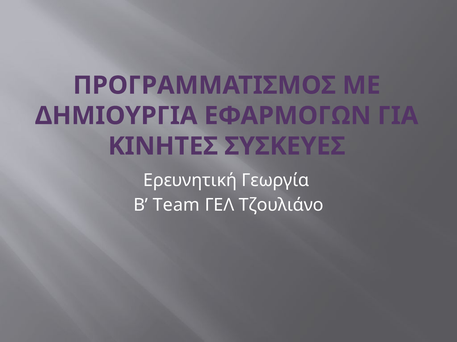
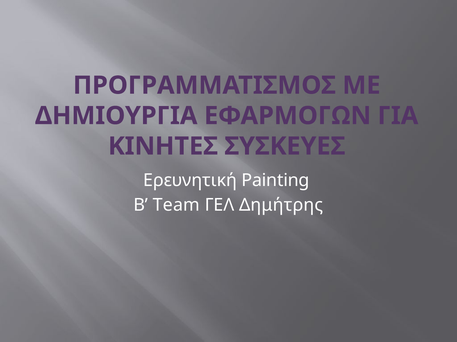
Γεωργία: Γεωργία -> Painting (275, 181)
Τζουλιάνο: Τζουλιάνο -> Δημήτρης (281, 206)
